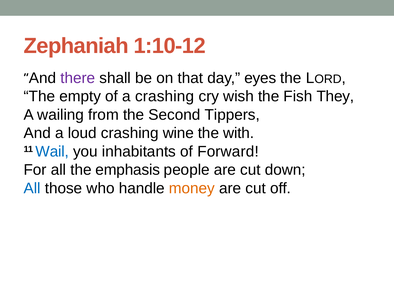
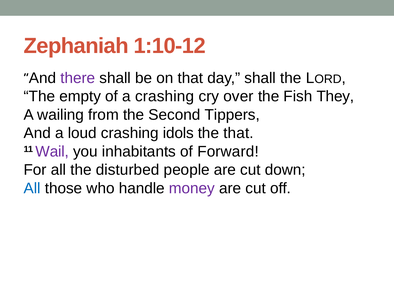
day eyes: eyes -> shall (260, 78)
wish: wish -> over (238, 96)
wine: wine -> idols (178, 133)
the with: with -> that (238, 133)
Wail colour: blue -> purple (52, 151)
emphasis: emphasis -> disturbed (128, 170)
money colour: orange -> purple (192, 188)
